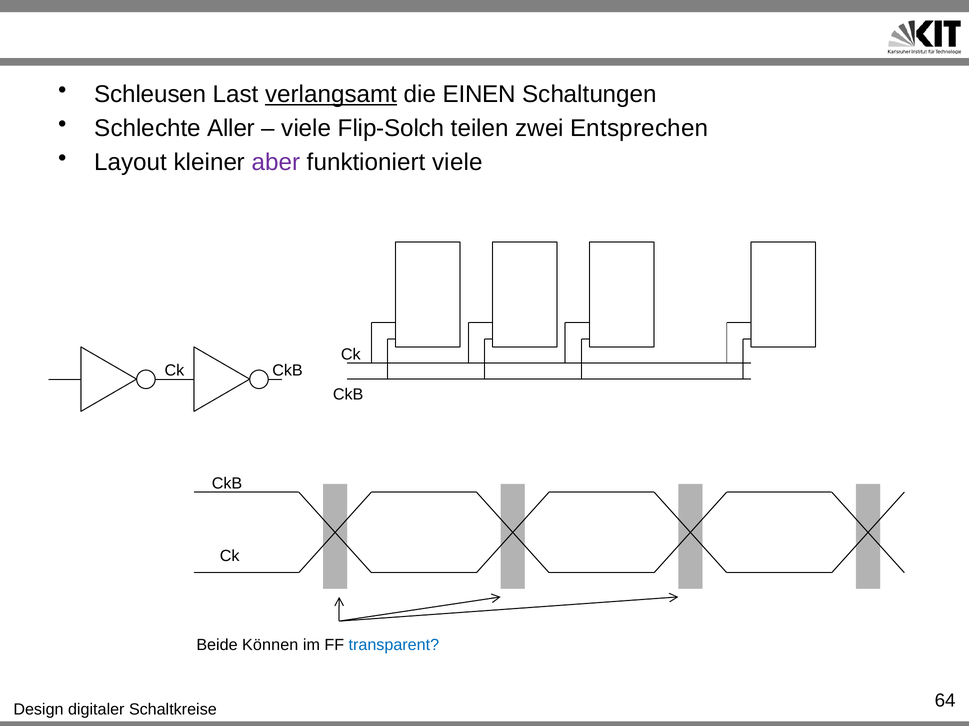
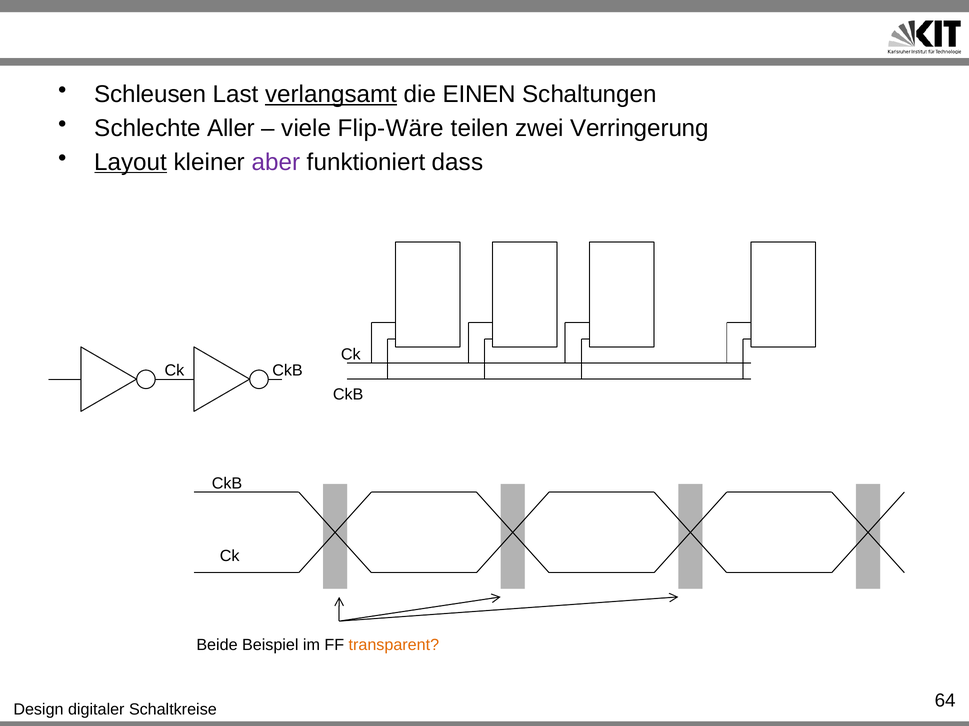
Flip-Solch: Flip-Solch -> Flip-Wäre (391, 128)
Entsprechen: Entsprechen -> Verringerung (639, 128)
Layout underline: none -> present (131, 162)
funktioniert viele: viele -> dass (458, 162)
Können: Können -> Beispiel (270, 645)
transparent colour: blue -> orange (394, 645)
